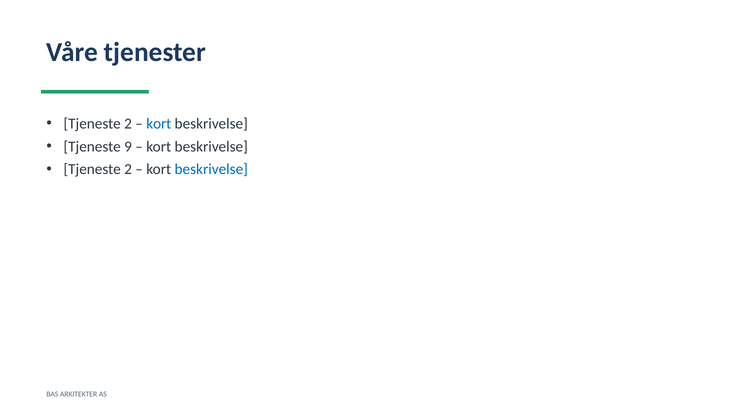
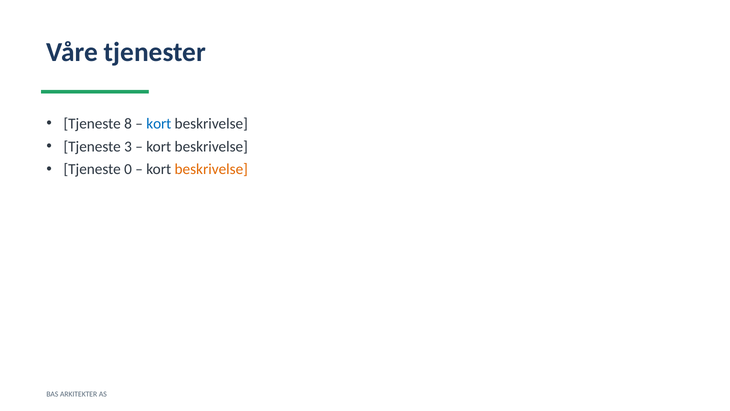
2: 2 -> 8 (128, 124)
9: 9 -> 3 (128, 146)
2: 2 -> 0 (128, 169)
beskrivelse colour: blue -> orange (211, 169)
